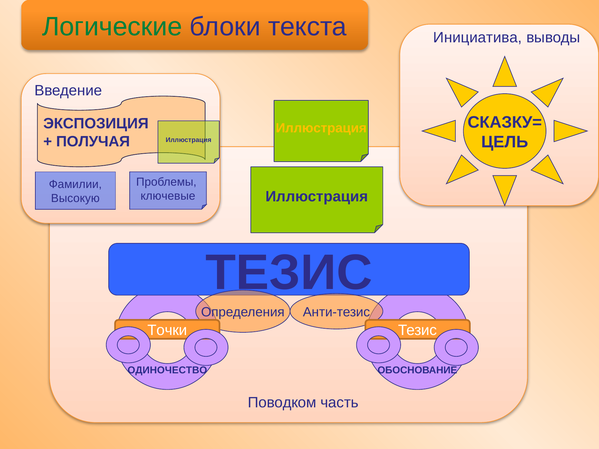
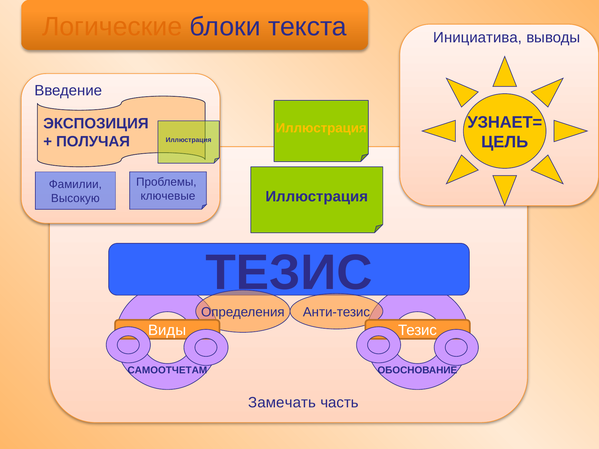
Логические colour: green -> orange (112, 27)
СКАЗКУ=: СКАЗКУ= -> УЗНАЕТ= (505, 122)
Точки: Точки -> Виды (167, 331)
ОДИНОЧЕСТВО: ОДИНОЧЕСТВО -> САМООТЧЕТАМ (167, 370)
Поводком: Поводком -> Замечать (282, 403)
